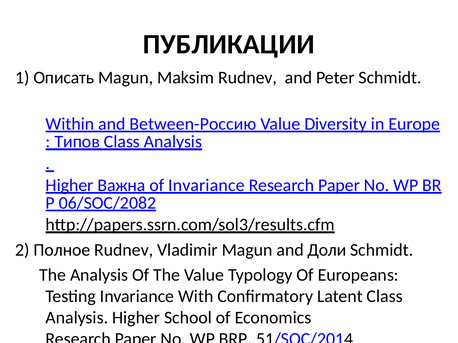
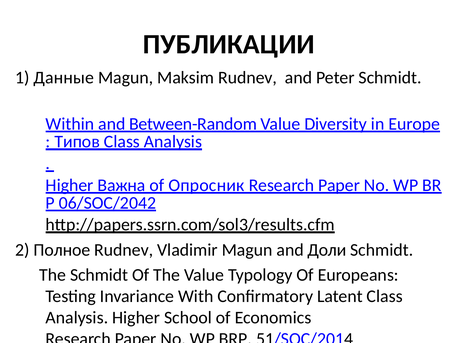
Описать: Описать -> Данные (64, 78)
Between-Россию: Between-Россию -> Between-Random (193, 124)
of Invariance: Invariance -> Опросник (206, 185)
06/SOC/2082: 06/SOC/2082 -> 06/SOC/2042 (107, 203)
The Analysis: Analysis -> Schmidt (99, 275)
